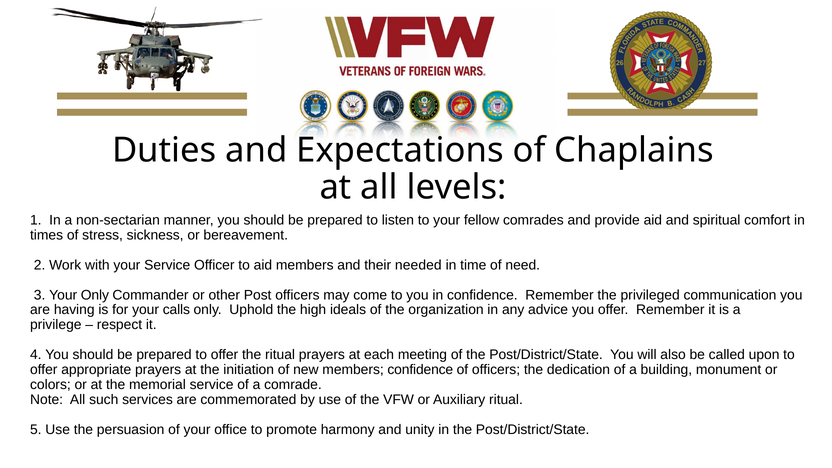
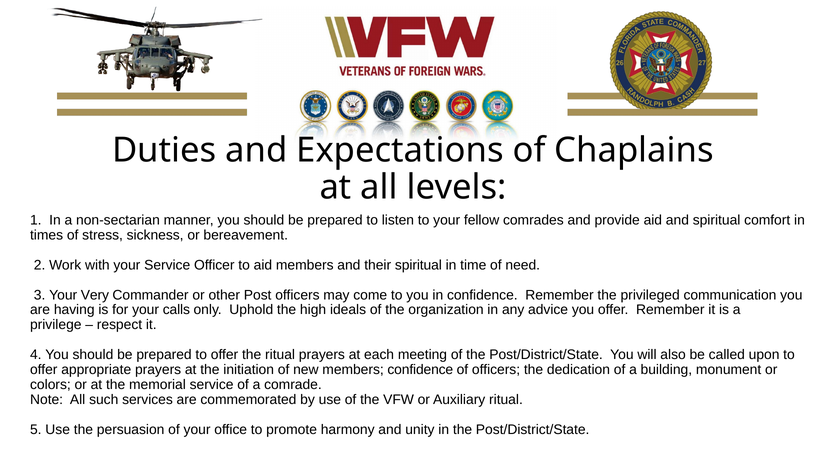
their needed: needed -> spiritual (418, 265)
Your Only: Only -> Very (95, 295)
